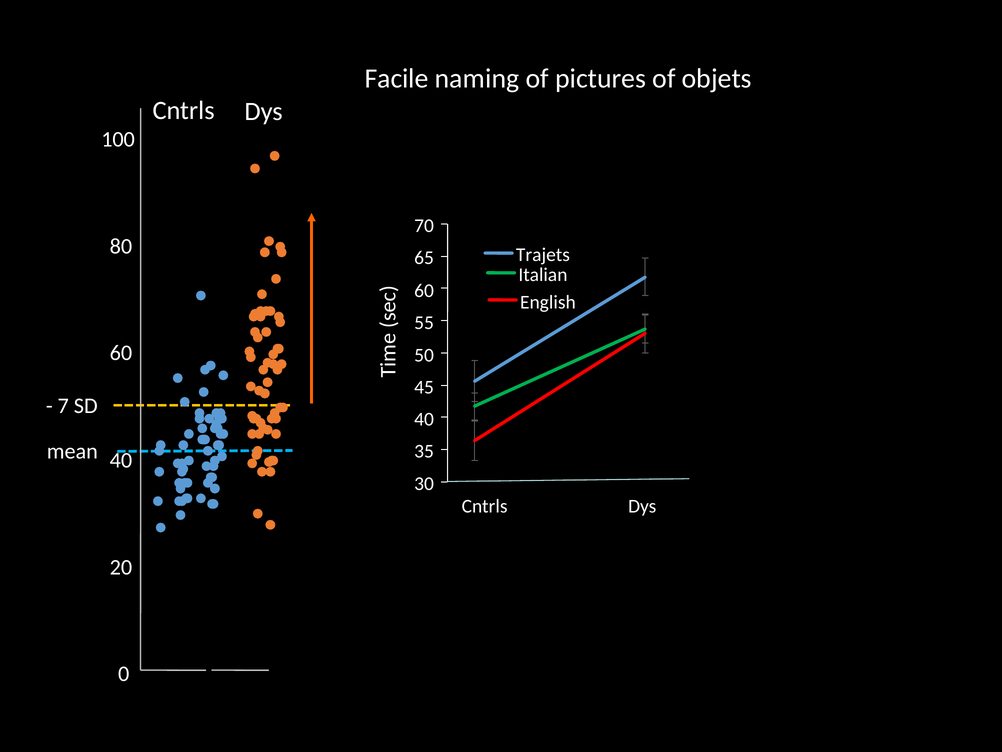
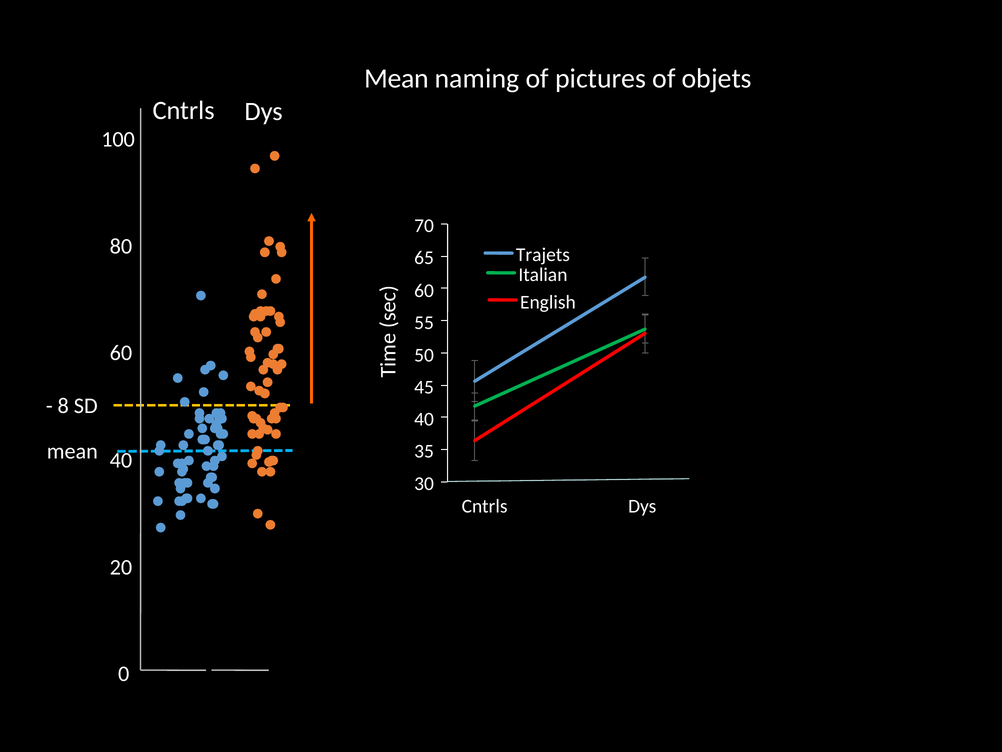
Facile: Facile -> Mean (397, 79)
7: 7 -> 8 (63, 406)
